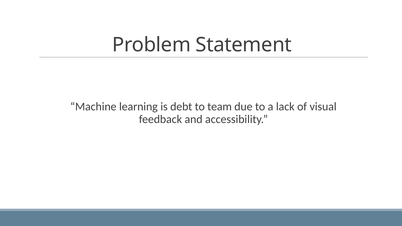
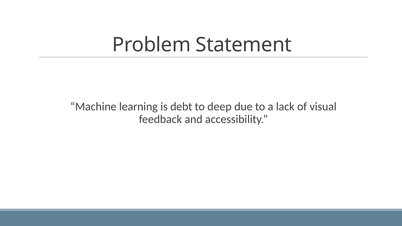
team: team -> deep (220, 107)
